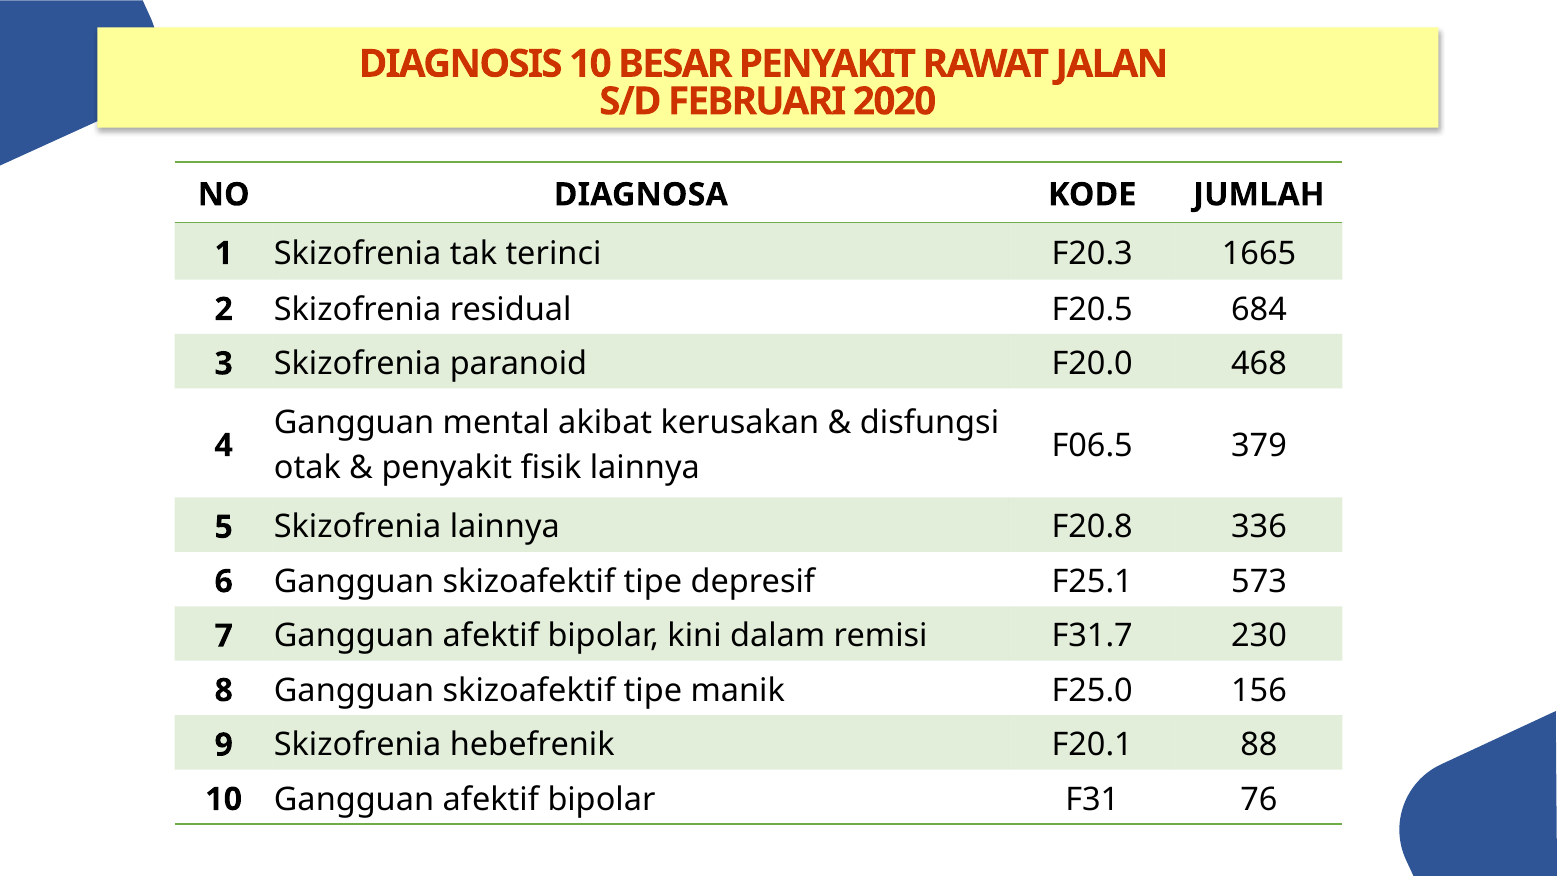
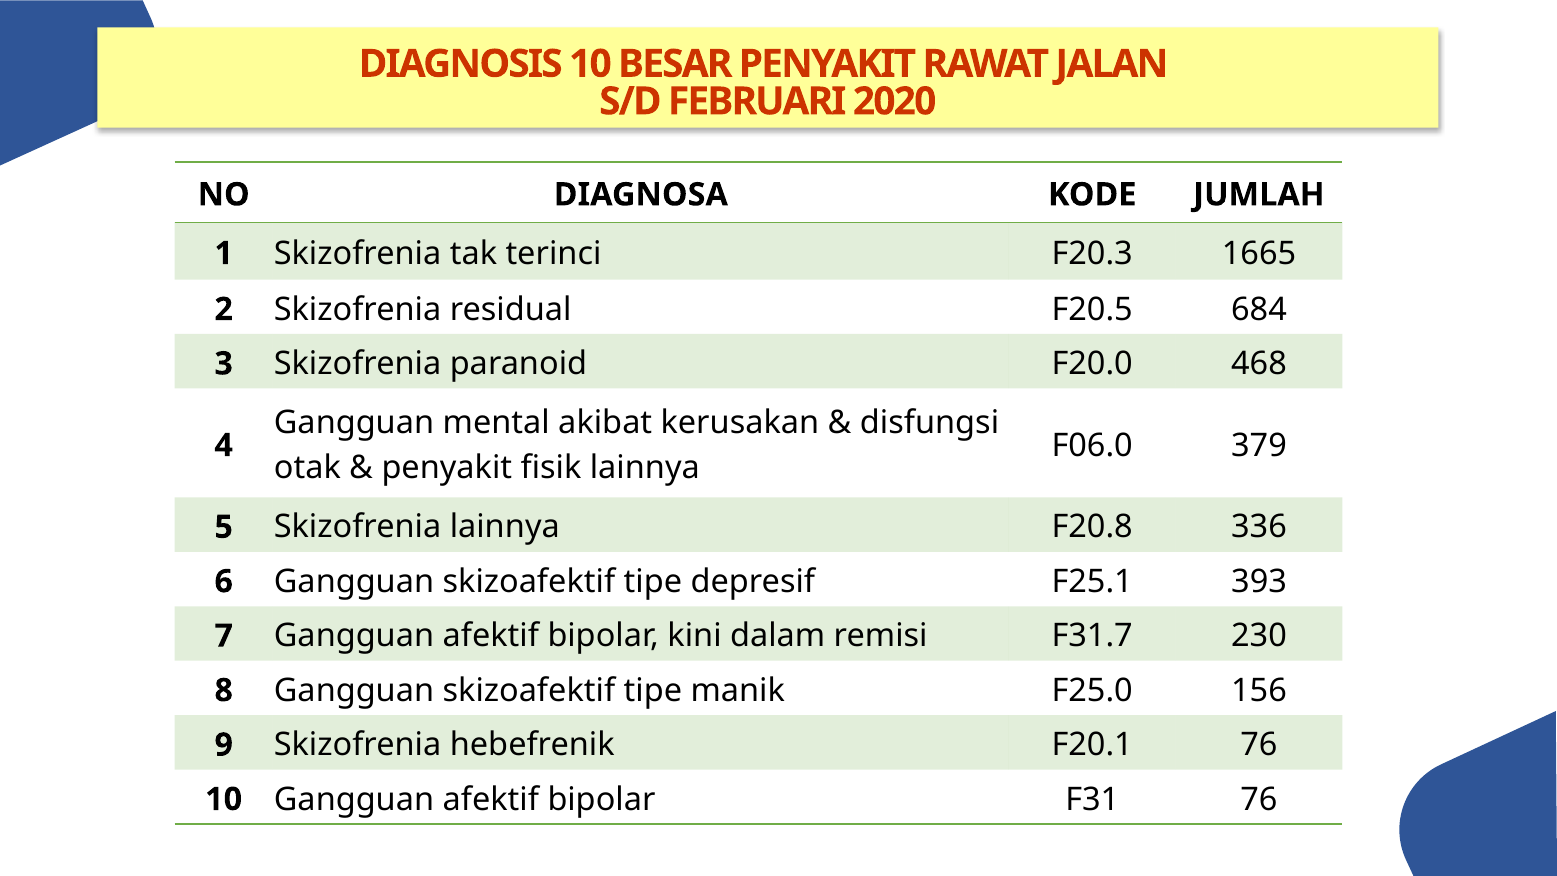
F06.5: F06.5 -> F06.0 (1092, 445)
573: 573 -> 393 (1259, 581)
F20.1 88: 88 -> 76 (1259, 745)
